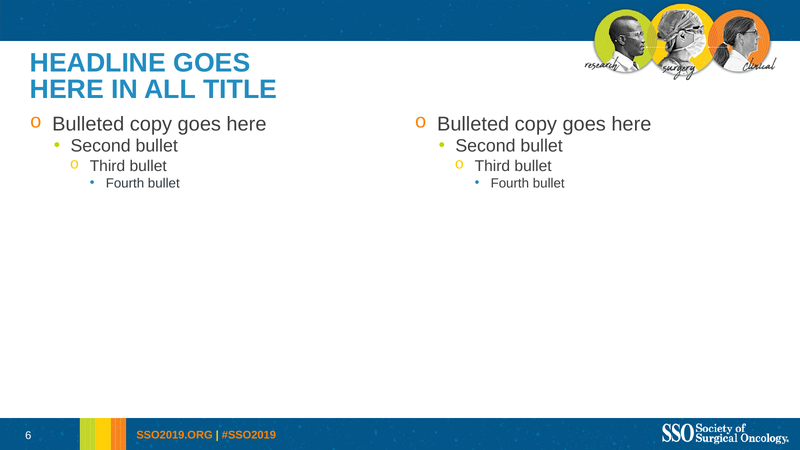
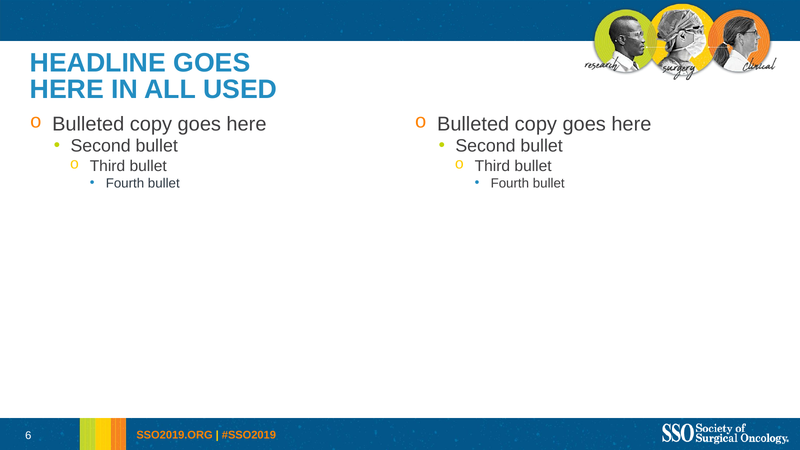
TITLE: TITLE -> USED (240, 89)
